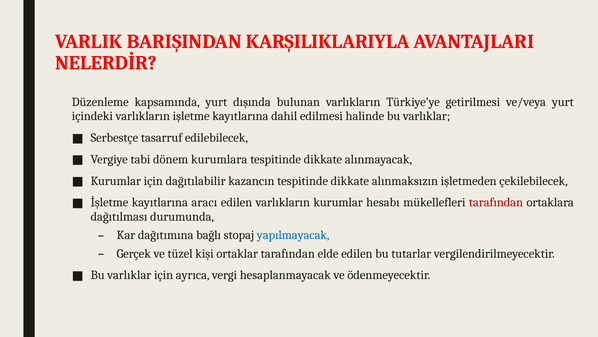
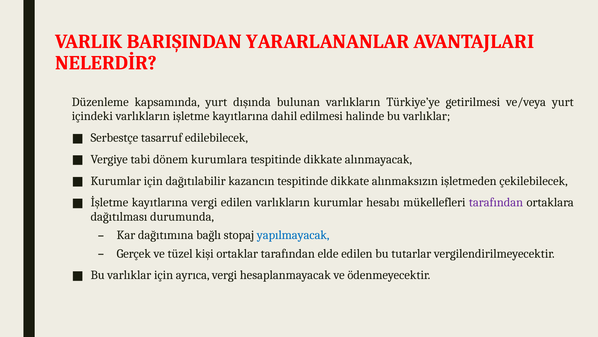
KARŞILIKLARIYLA: KARŞILIKLARIYLA -> YARARLANANLAR (328, 41)
kayıtlarına aracı: aracı -> vergi (204, 202)
tarafından colour: red -> purple (496, 202)
